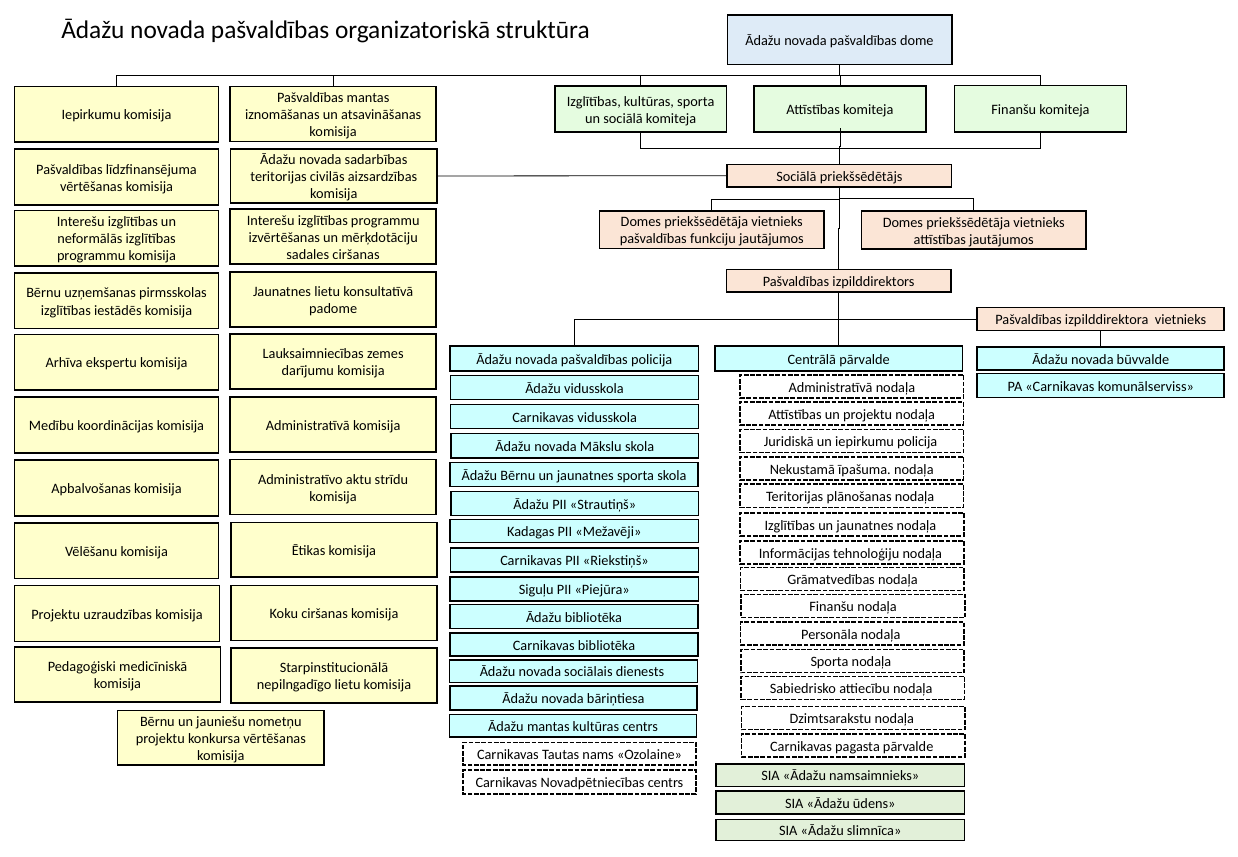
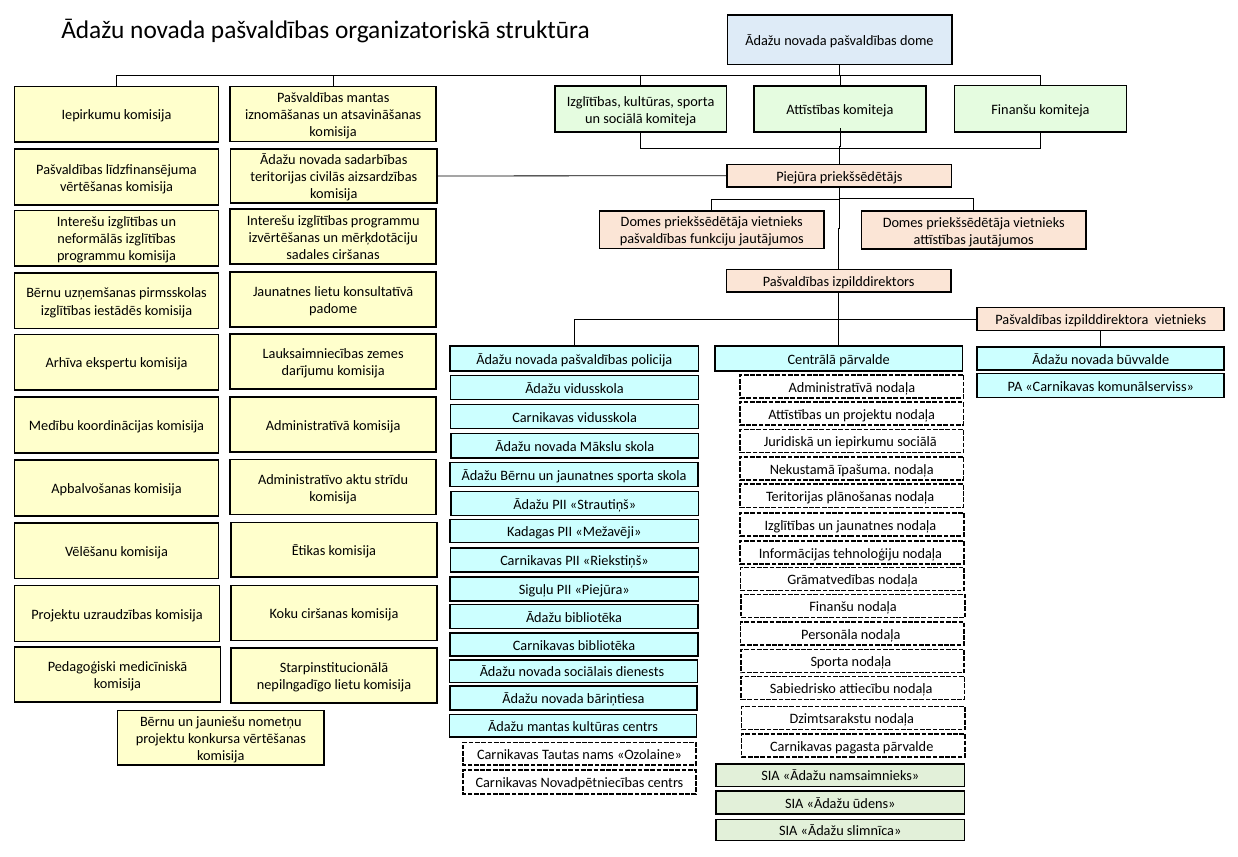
Sociālā: Sociālā -> Piejūra (796, 177)
iepirkumu policija: policija -> sociālā (917, 442)
